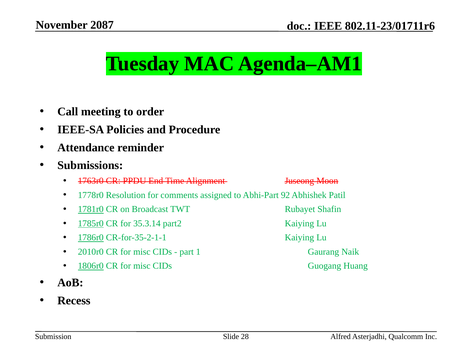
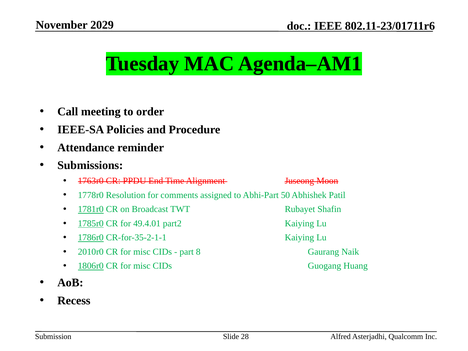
2087: 2087 -> 2029 (102, 25)
92: 92 -> 50 (285, 195)
35.3.14: 35.3.14 -> 49.4.01 (147, 223)
1: 1 -> 8 (198, 252)
